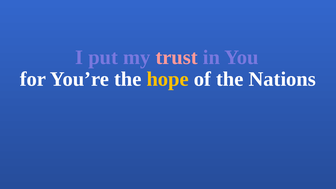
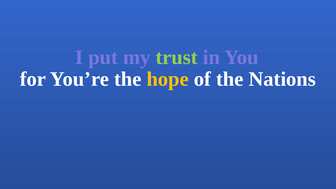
trust colour: pink -> light green (177, 57)
